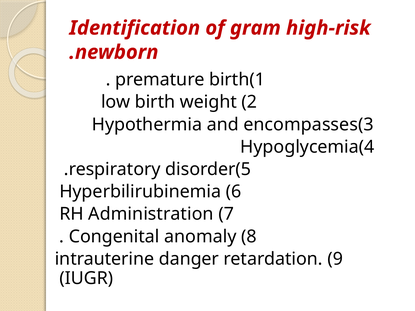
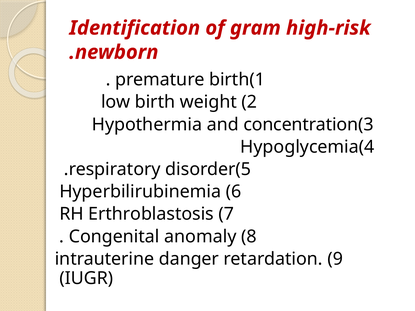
encompasses: encompasses -> concentration (301, 125)
Administration: Administration -> Erthroblastosis (151, 214)
